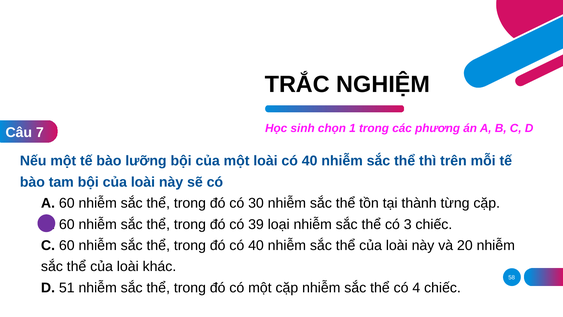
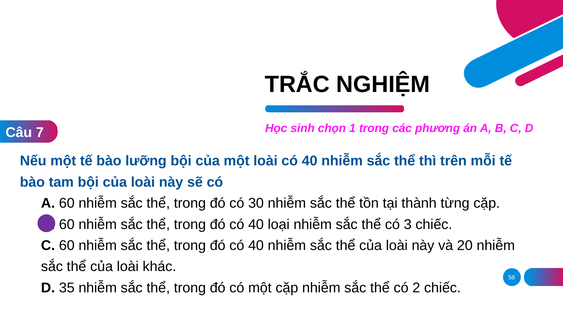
39: 39 -> 40 (256, 224)
51: 51 -> 35 (67, 288)
4: 4 -> 2 (416, 288)
